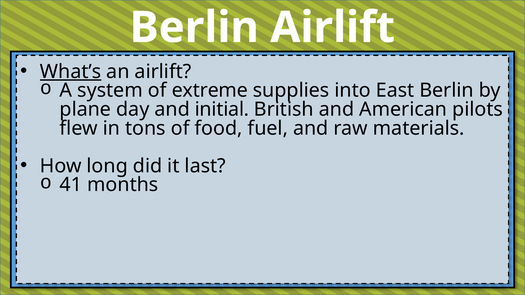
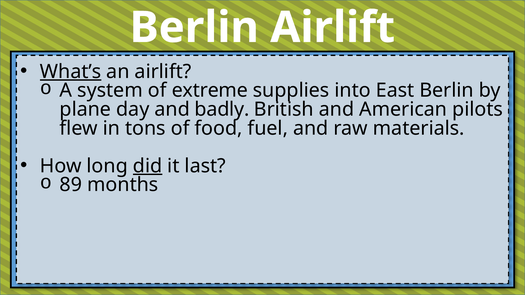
initial: initial -> badly (222, 109)
did underline: none -> present (148, 166)
41: 41 -> 89 (71, 185)
